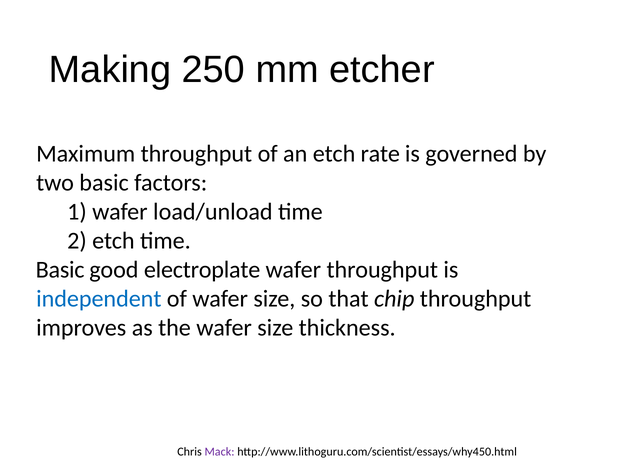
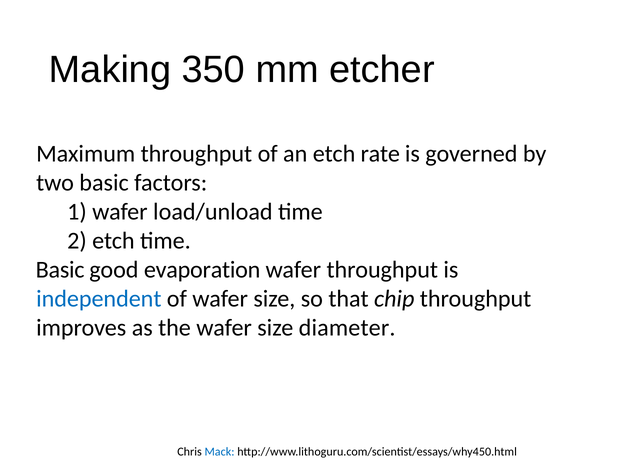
250: 250 -> 350 (213, 70)
electroplate: electroplate -> evaporation (202, 270)
thickness: thickness -> diameter (347, 328)
Mack colour: purple -> blue (219, 451)
